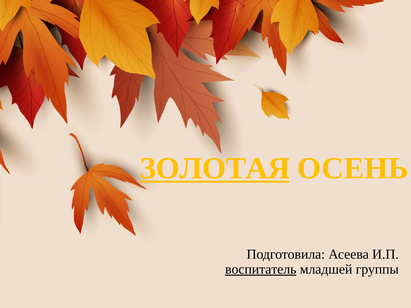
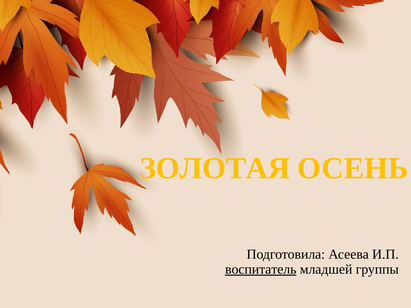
ЗОЛОТАЯ underline: present -> none (215, 169)
